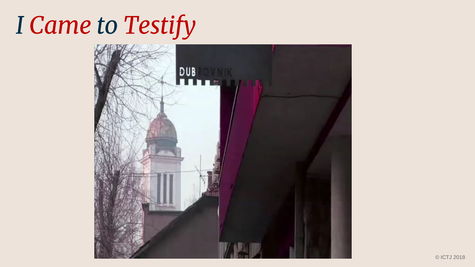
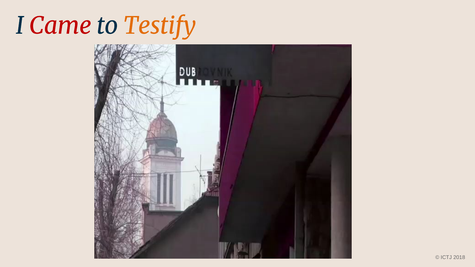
Testify colour: red -> orange (160, 26)
